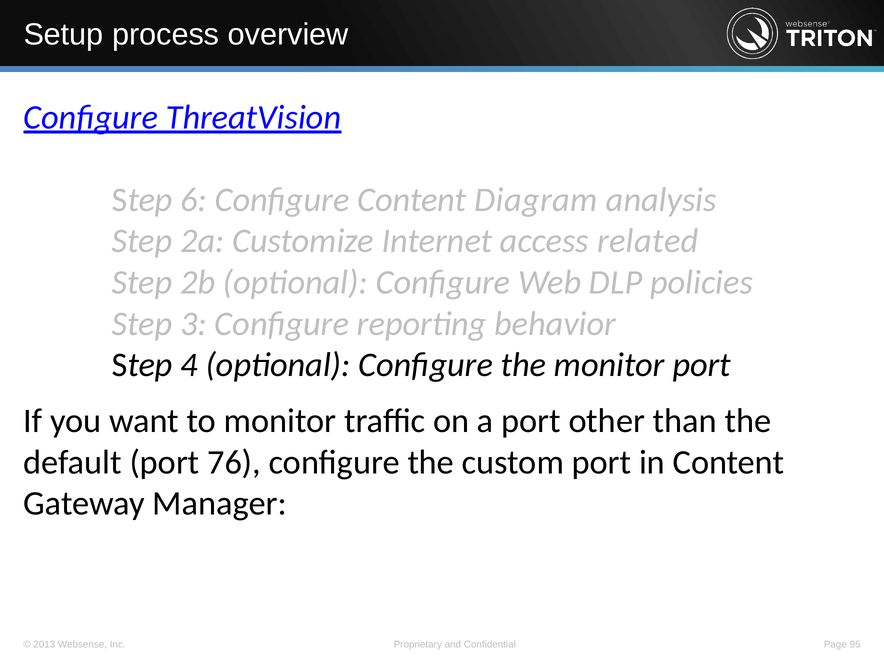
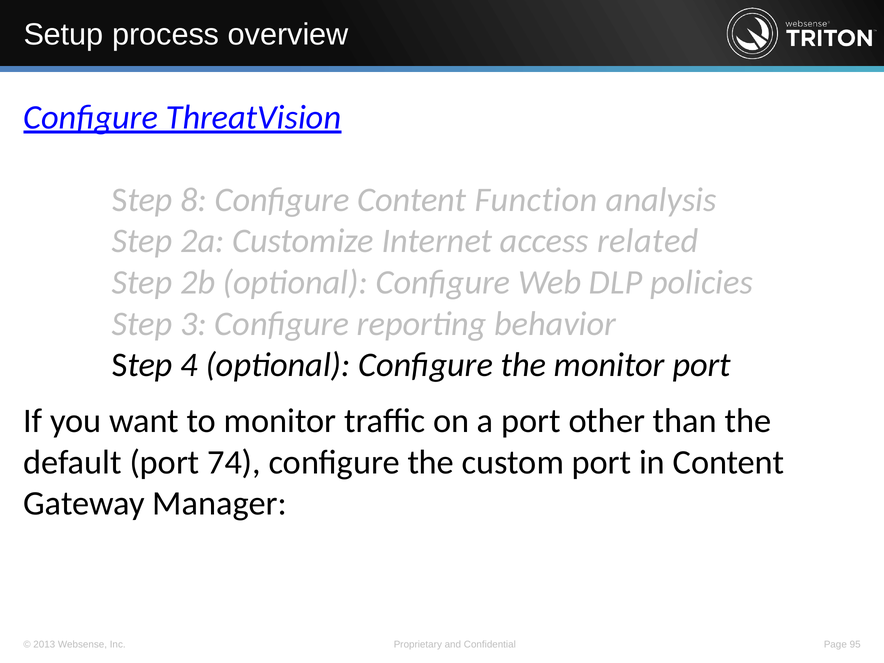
6: 6 -> 8 (194, 200)
Diagram: Diagram -> Function (536, 200)
76: 76 -> 74 (234, 462)
